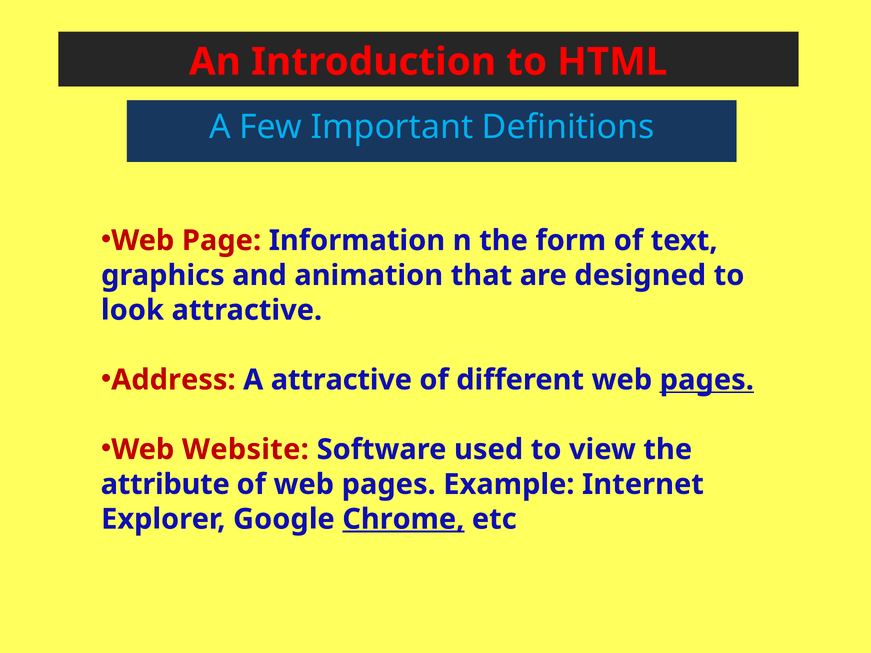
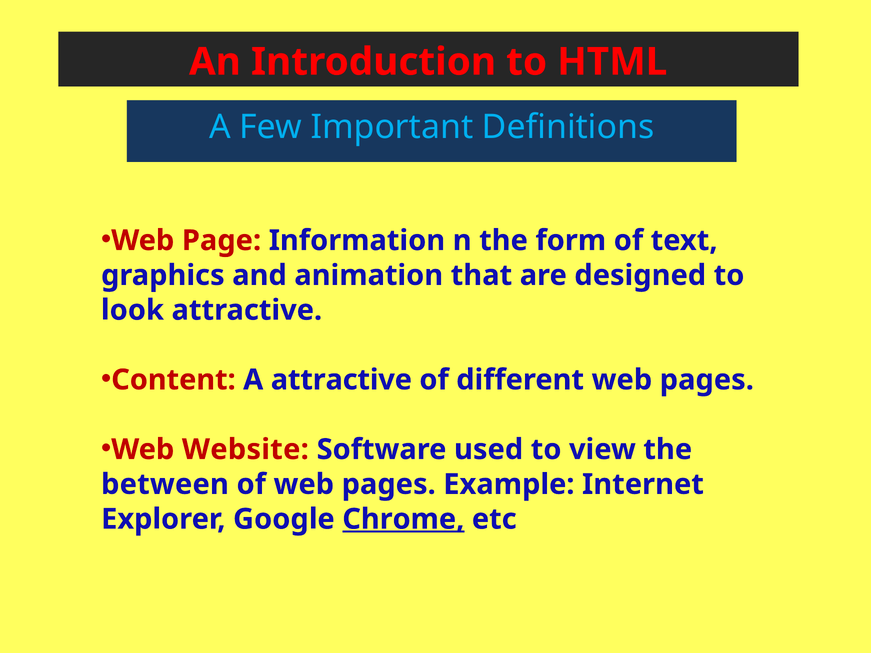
Address: Address -> Content (173, 380)
pages underline: present -> none (707, 380)
attribute: attribute -> between (165, 484)
